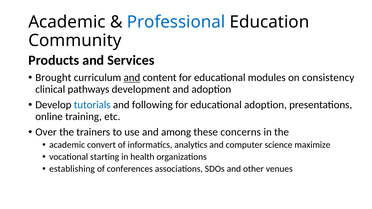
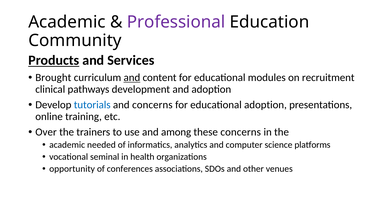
Professional colour: blue -> purple (176, 22)
Products underline: none -> present (54, 60)
consistency: consistency -> recruitment (328, 78)
and following: following -> concerns (152, 105)
convert: convert -> needed (101, 145)
maximize: maximize -> platforms (312, 145)
starting: starting -> seminal (105, 157)
establishing: establishing -> opportunity (72, 169)
